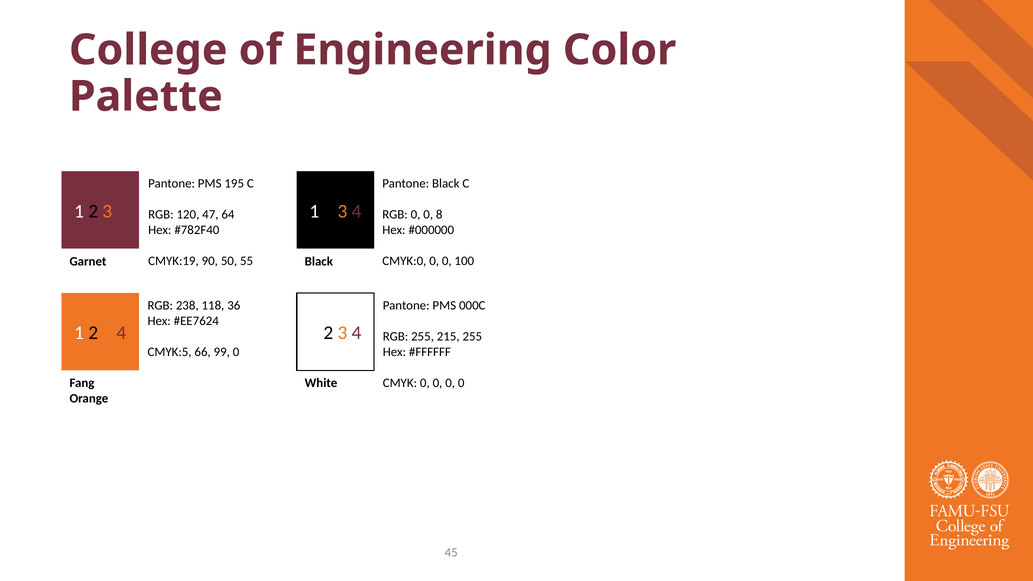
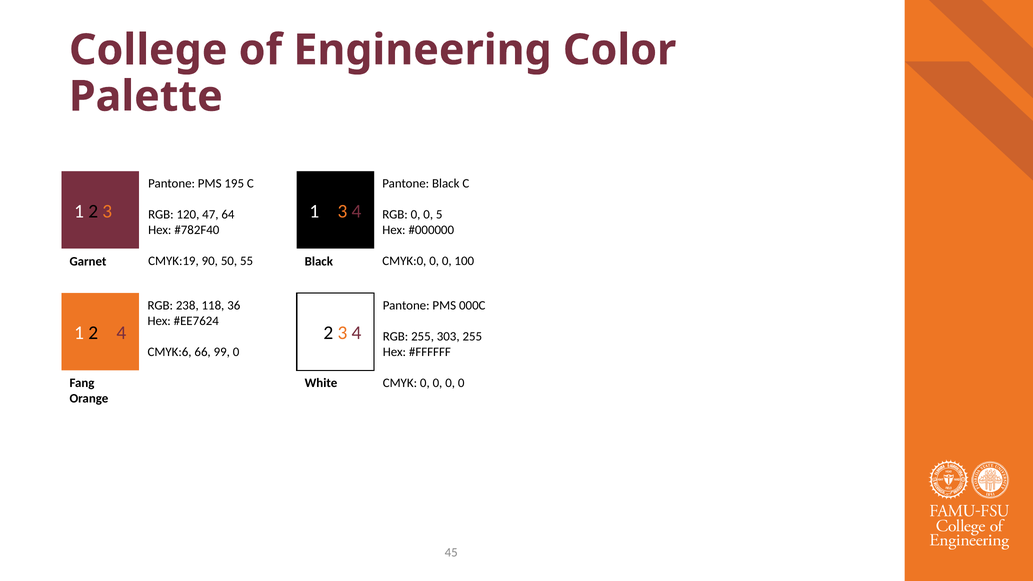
8: 8 -> 5 (439, 215)
215: 215 -> 303 (448, 336)
CMYK:5: CMYK:5 -> CMYK:6 (170, 352)
